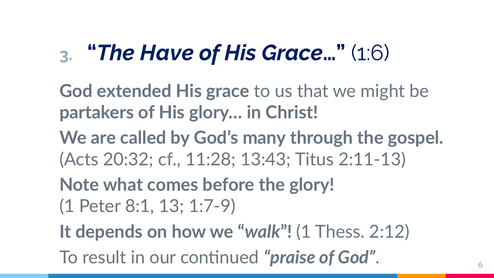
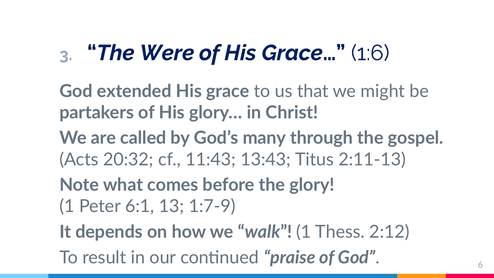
Have: Have -> Were (167, 53)
11:28: 11:28 -> 11:43 (211, 159)
8:1: 8:1 -> 6:1 (140, 206)
